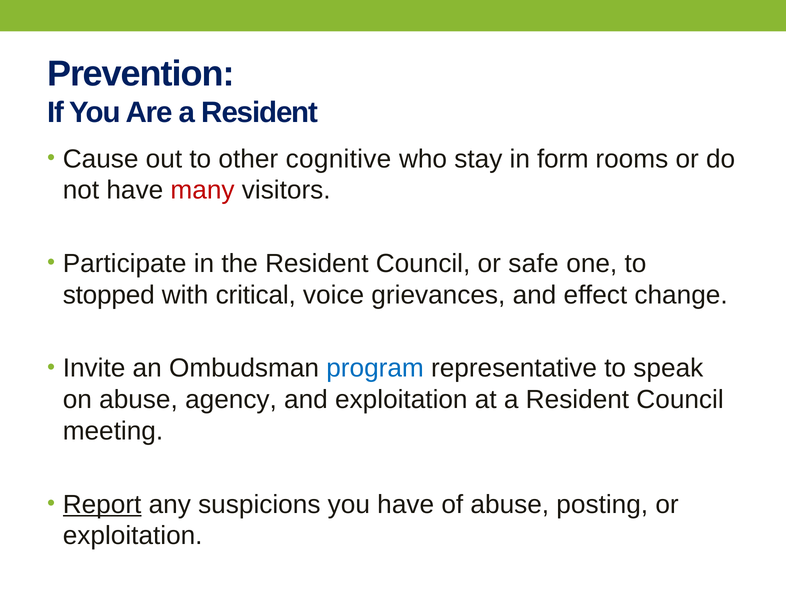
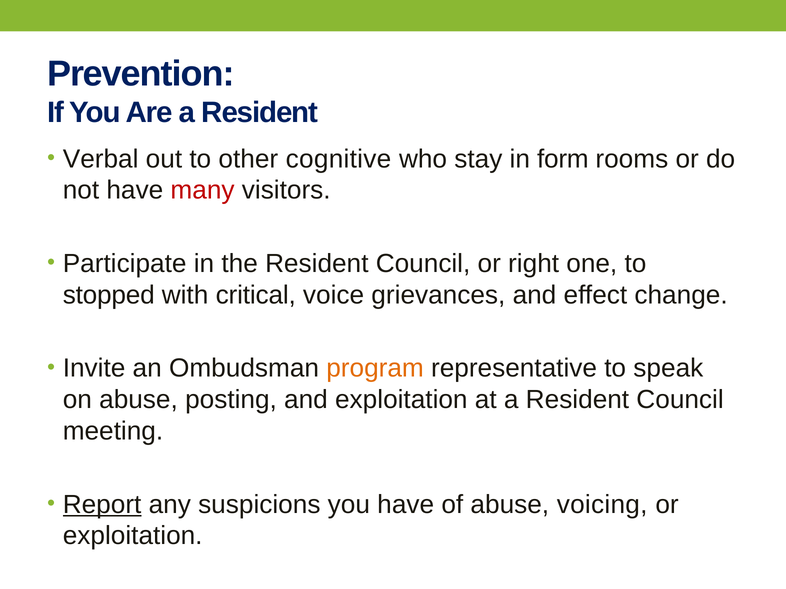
Cause: Cause -> Verbal (101, 159)
safe: safe -> right (534, 264)
program colour: blue -> orange (375, 369)
agency: agency -> posting (231, 400)
posting: posting -> voicing (602, 505)
